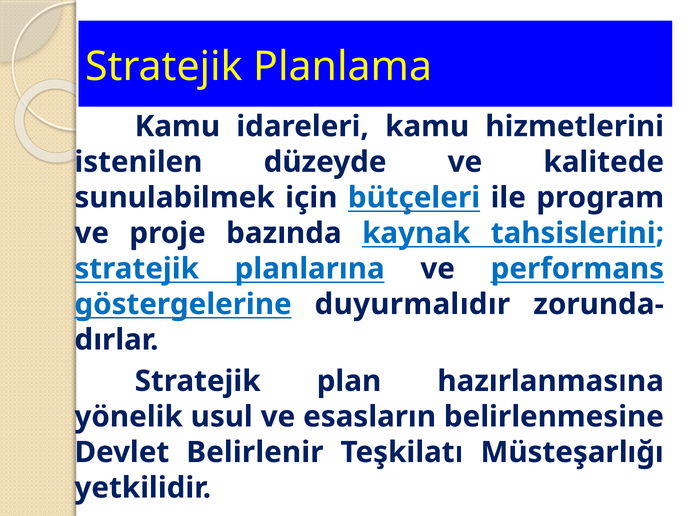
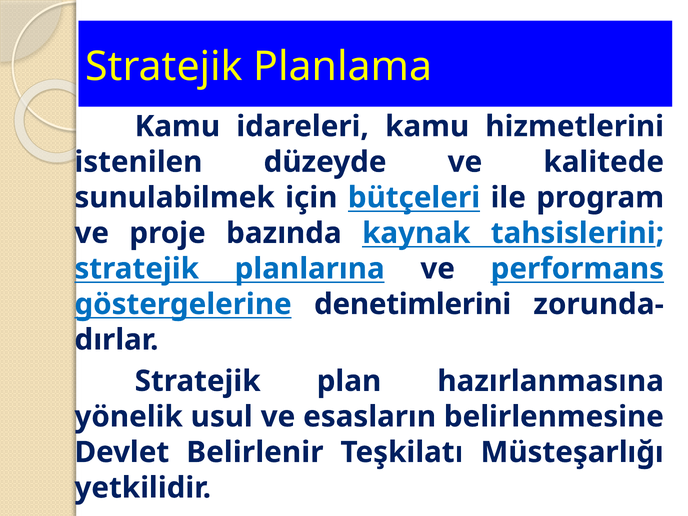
duyurmalıdır: duyurmalıdır -> denetimlerini (413, 304)
